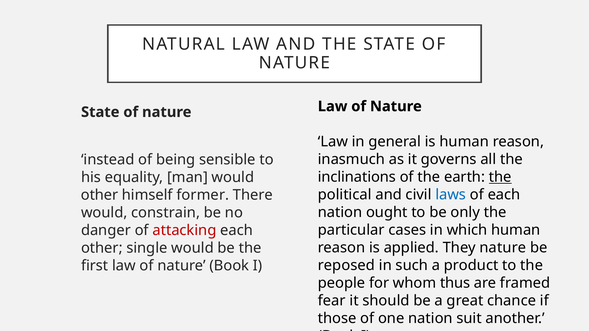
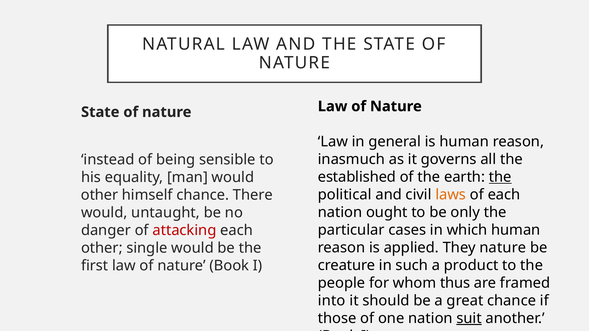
inclinations: inclinations -> established (357, 177)
laws colour: blue -> orange (451, 195)
himself former: former -> chance (203, 195)
constrain: constrain -> untaught (166, 213)
reposed: reposed -> creature (347, 266)
fear: fear -> into (332, 301)
suit underline: none -> present (469, 319)
